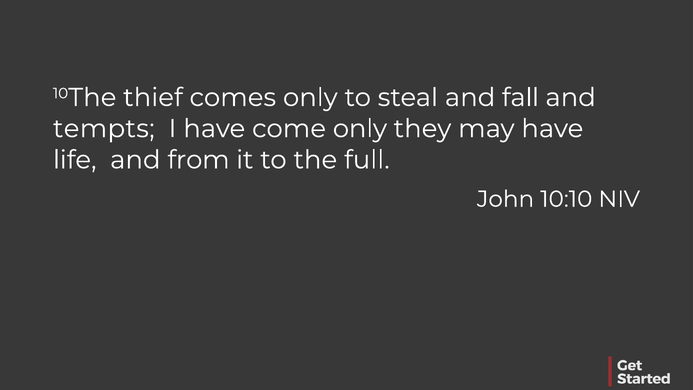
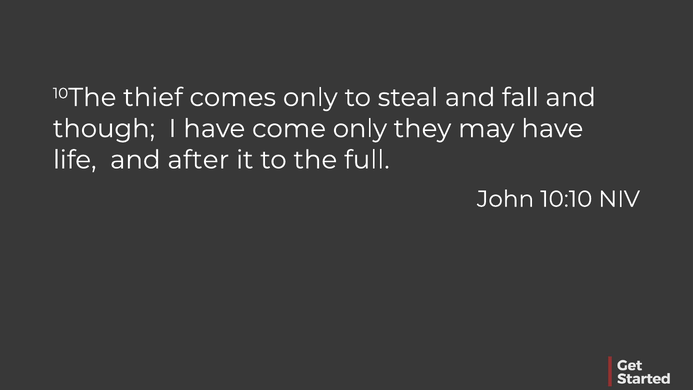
tempts: tempts -> though (104, 129)
from: from -> after (198, 160)
